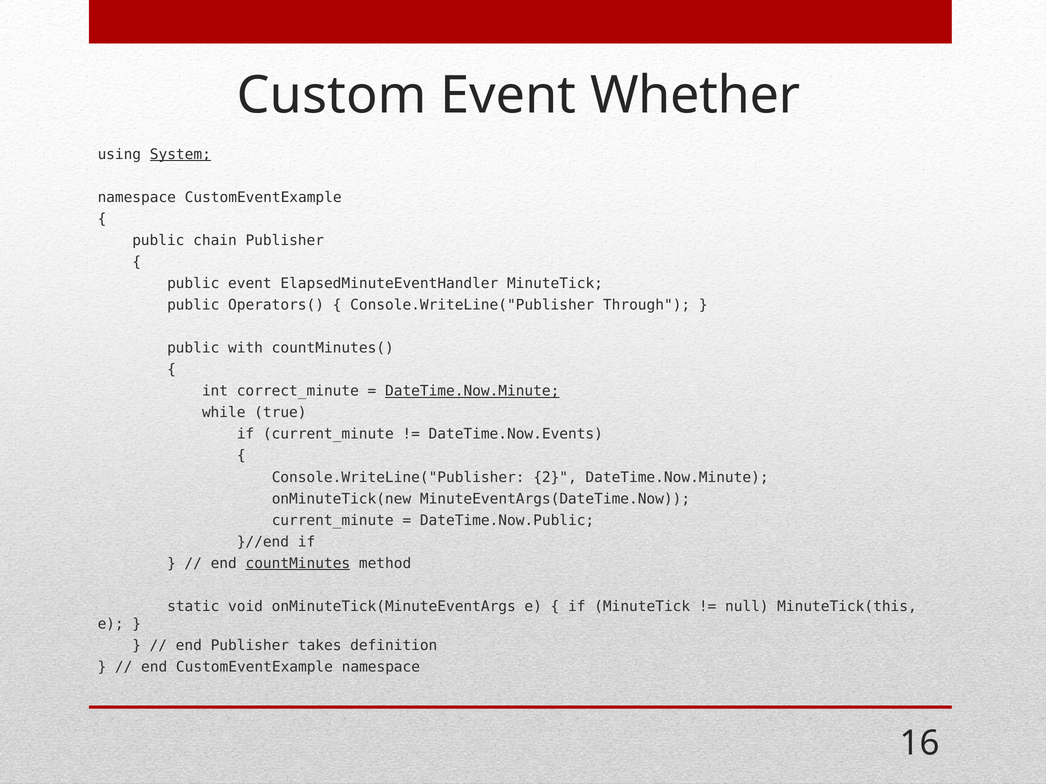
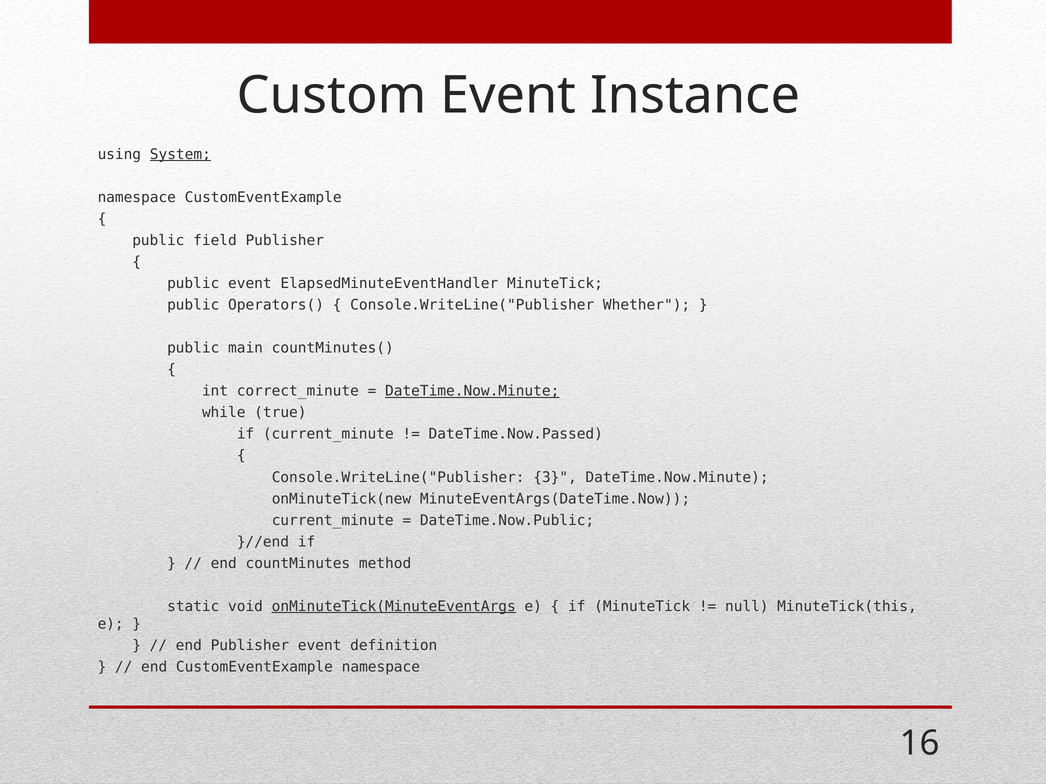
Whether: Whether -> Instance (695, 96)
chain: chain -> field (215, 241)
Through: Through -> Whether (647, 305)
with: with -> main (246, 348)
DateTime.Now.Events: DateTime.Now.Events -> DateTime.Now.Passed (516, 434)
2: 2 -> 3 (555, 478)
countMinutes underline: present -> none (298, 564)
onMinuteTick(MinuteEventArgs underline: none -> present (394, 607)
Publisher takes: takes -> event (320, 646)
